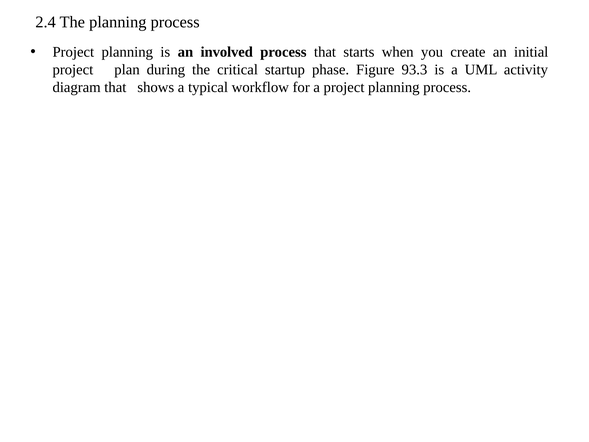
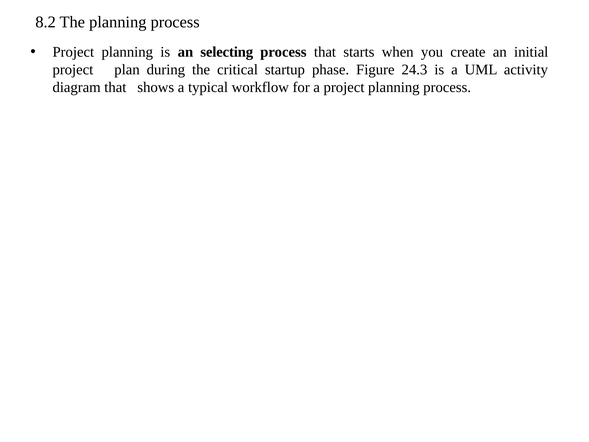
2.4: 2.4 -> 8.2 (46, 22)
involved: involved -> selecting (227, 52)
93.3: 93.3 -> 24.3 (414, 70)
